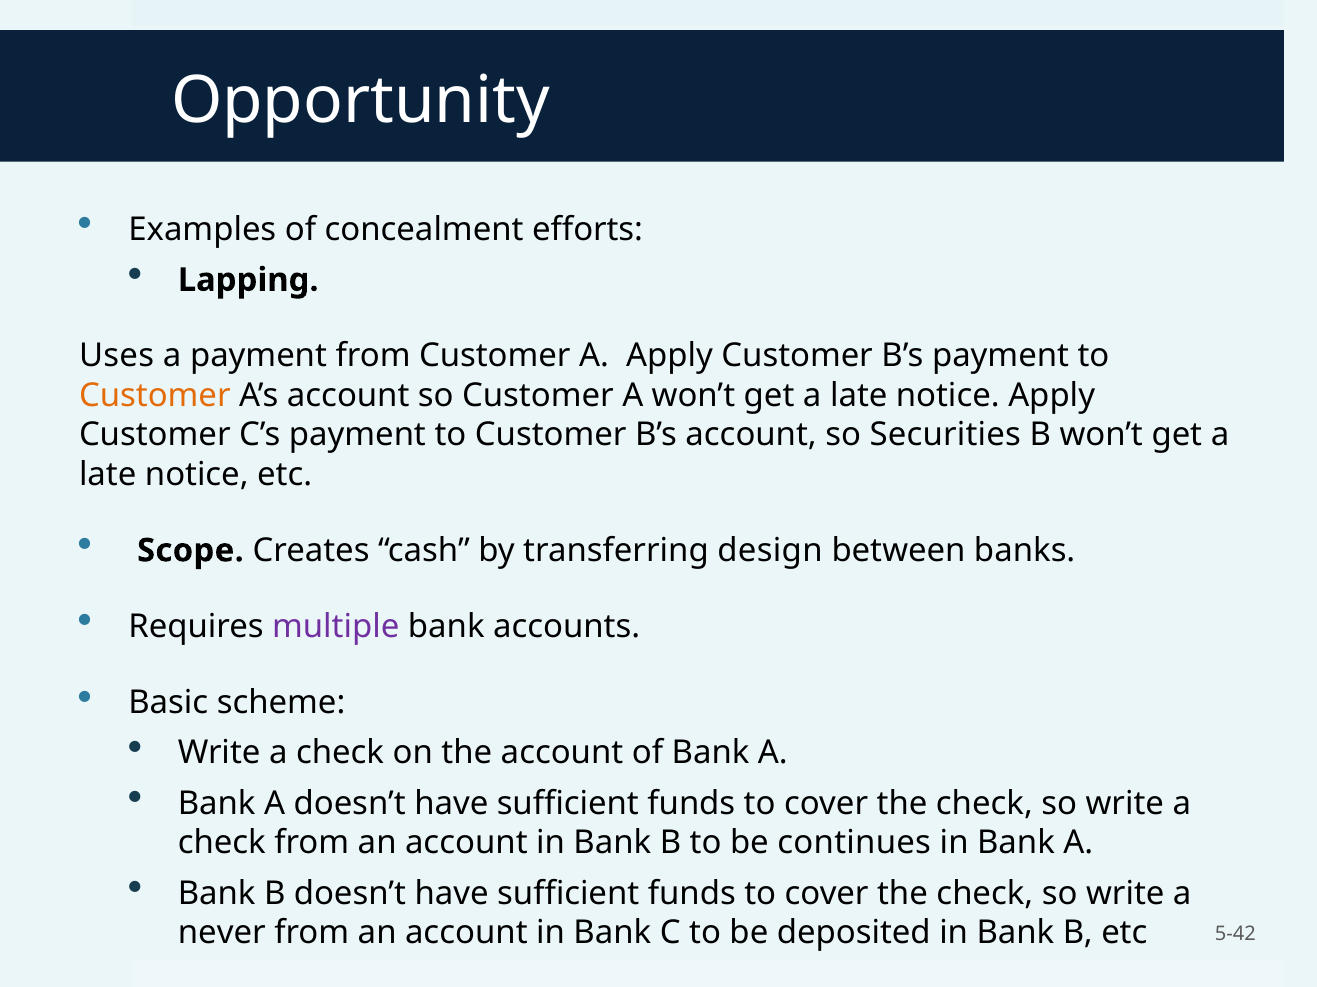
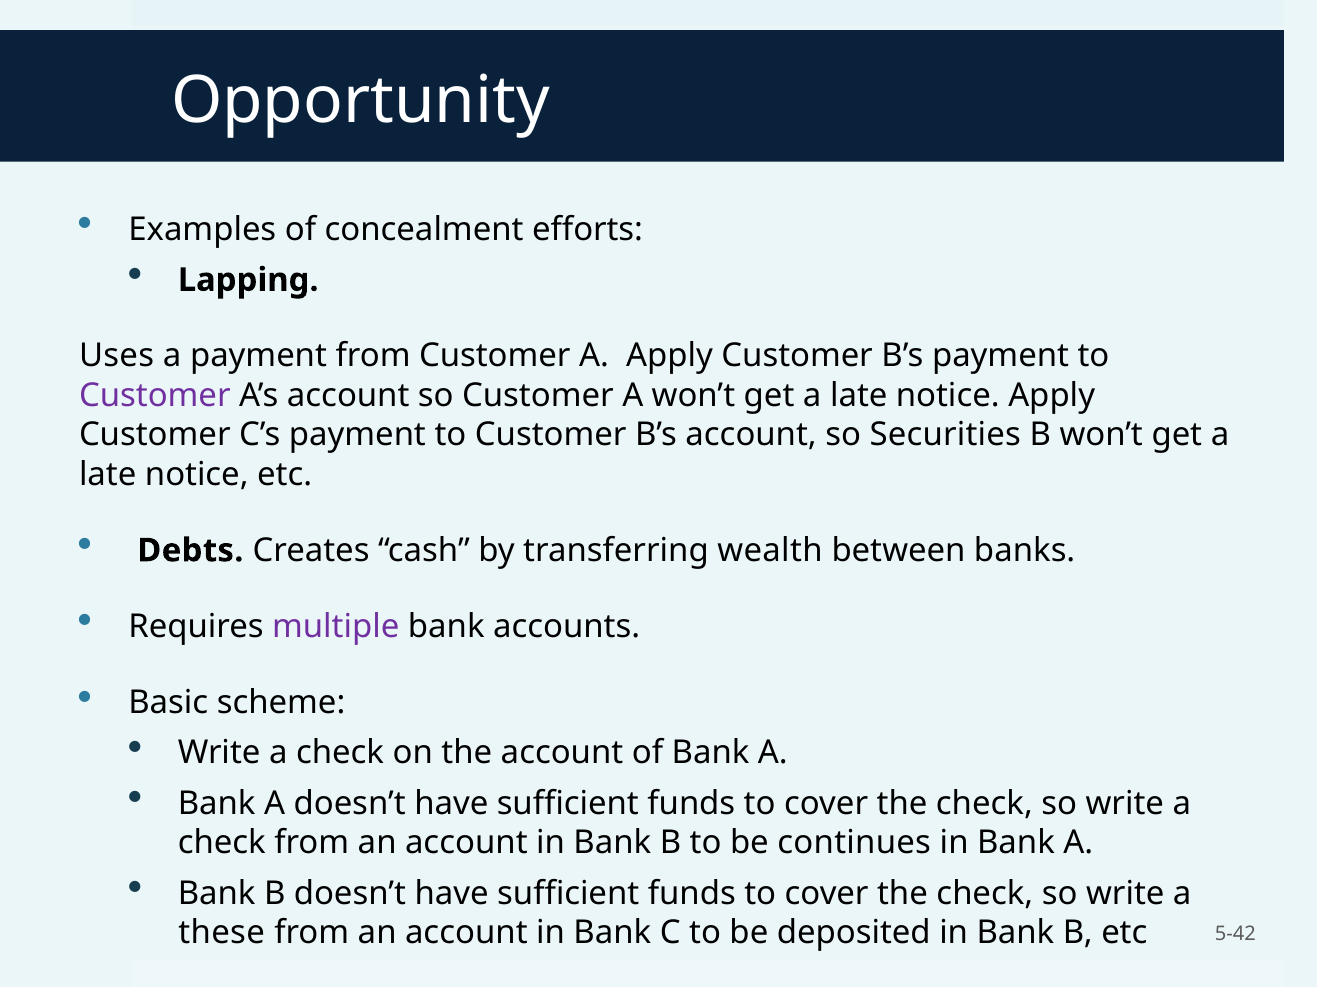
Customer colour: orange -> purple (155, 396)
Scope: Scope -> Debts (190, 551)
design: design -> wealth (770, 551)
never: never -> these (222, 934)
